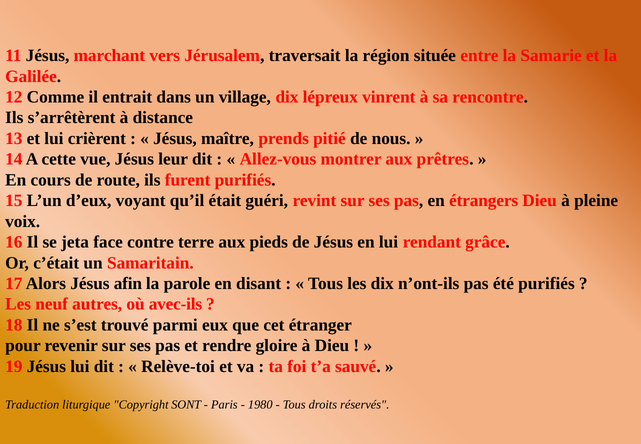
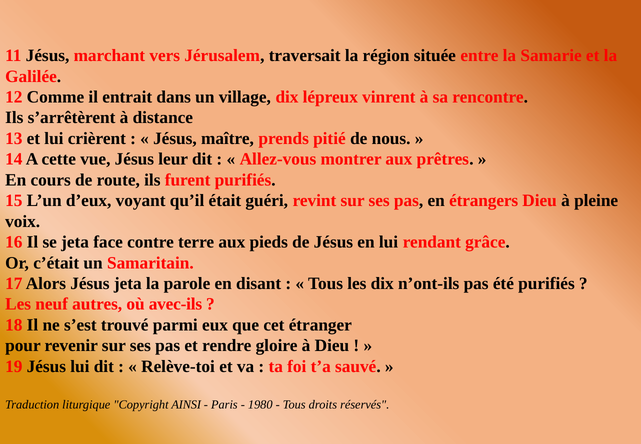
Jésus afin: afin -> jeta (128, 283)
SONT: SONT -> AINSI (186, 404)
